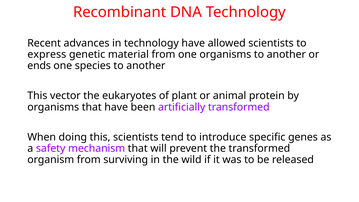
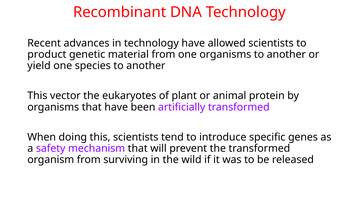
express: express -> product (47, 54)
ends: ends -> yield (39, 66)
